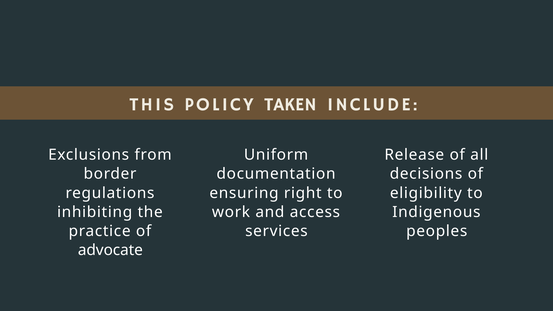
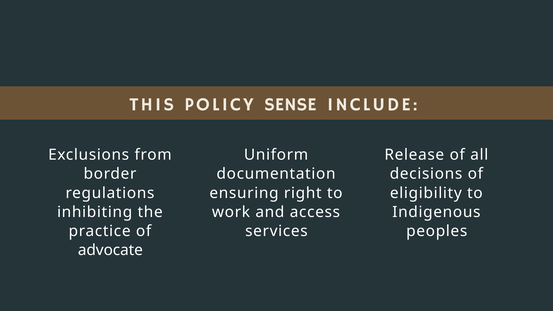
TAKEN: TAKEN -> SENSE (290, 105)
